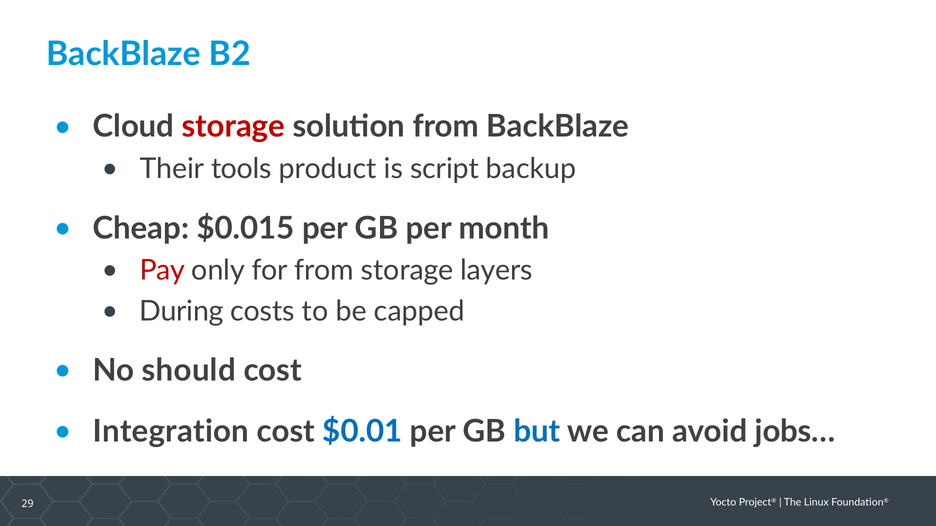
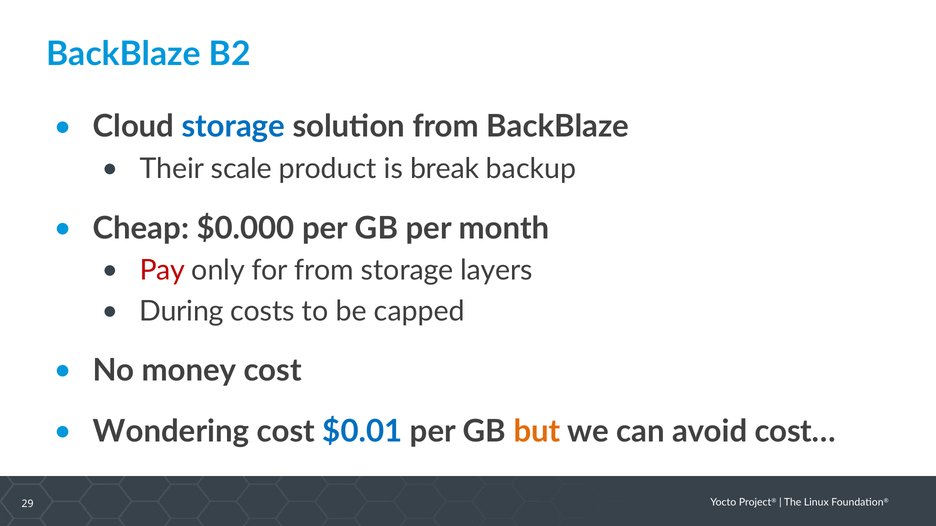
storage colour: red -> blue (233, 127)
tools: tools -> scale (241, 169)
script: script -> break (445, 169)
$0.015: $0.015 -> $0.000 (246, 228)
should: should -> money (189, 371)
Integration: Integration -> Wondering (171, 432)
but colour: blue -> orange (537, 432)
jobs…: jobs… -> cost… (795, 432)
